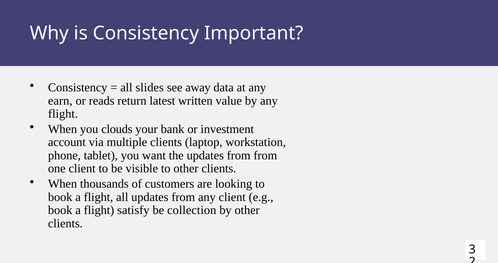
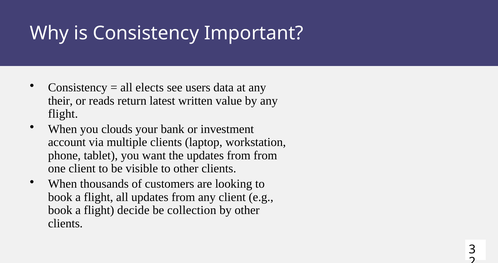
slides: slides -> elects (150, 88)
away: away -> users (198, 88)
earn: earn -> their (60, 101)
satisfy: satisfy -> decide (133, 210)
